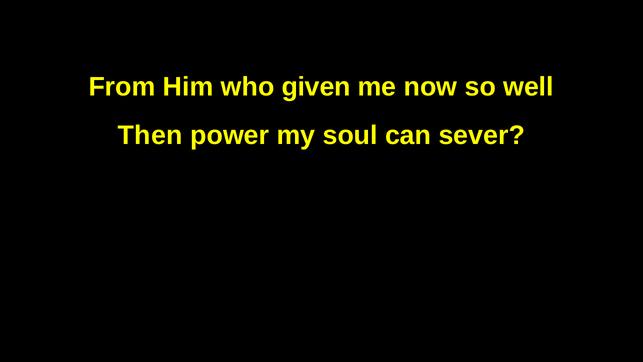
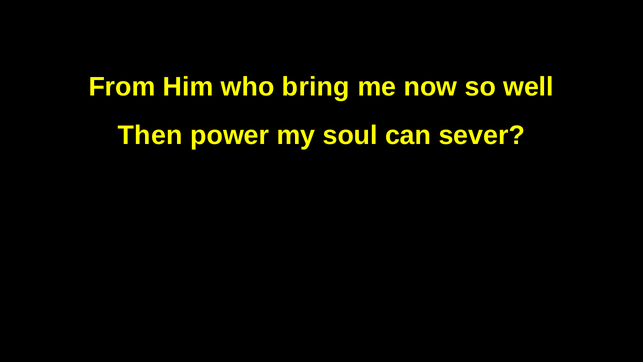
given: given -> bring (316, 87)
